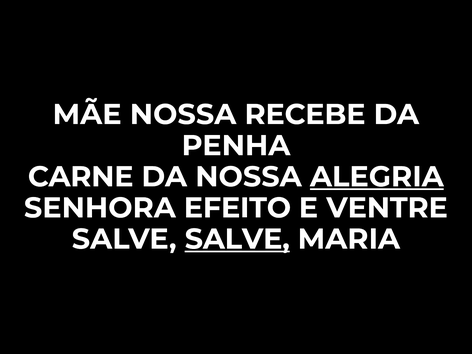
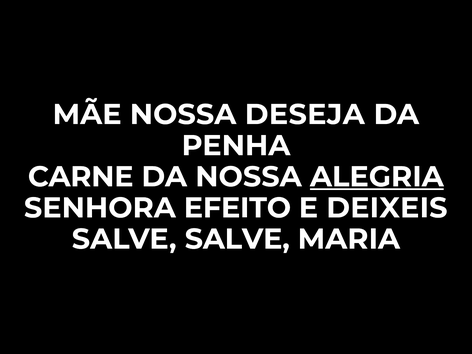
RECEBE: RECEBE -> DESEJA (305, 115)
VENTRE: VENTRE -> DEIXEIS (387, 208)
SALVE underline: present -> none (237, 239)
